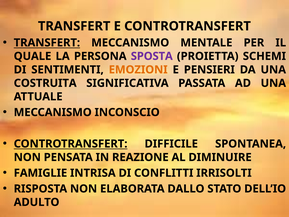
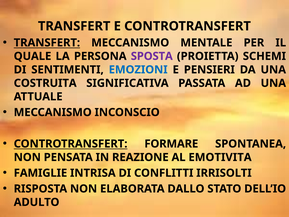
EMOZIONI colour: orange -> blue (138, 70)
DIFFICILE: DIFFICILE -> FORMARE (171, 144)
DIMINUIRE: DIMINUIRE -> EMOTIVITA (220, 157)
